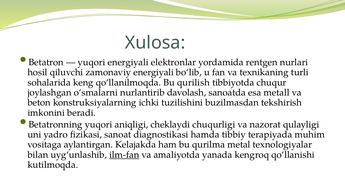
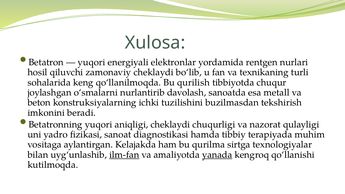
zamonaviy energiyali: energiyali -> cheklaydi (154, 72)
metal: metal -> sirtga (239, 145)
yanada underline: none -> present (217, 155)
